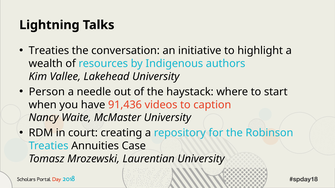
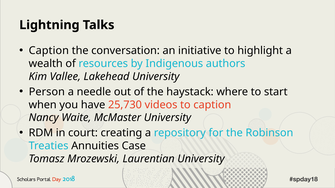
Treaties: Treaties -> Caption (49, 51)
91,436: 91,436 -> 25,730 (125, 105)
